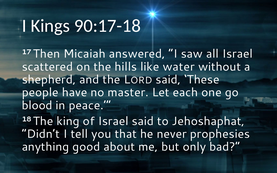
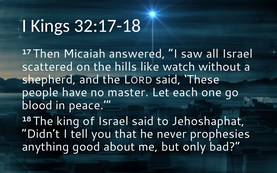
90:17-18: 90:17-18 -> 32:17-18 (107, 26)
water: water -> watch (179, 67)
